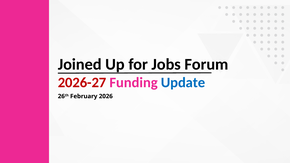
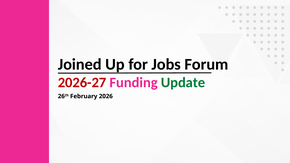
Update colour: blue -> green (183, 82)
